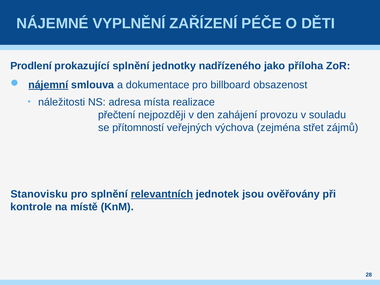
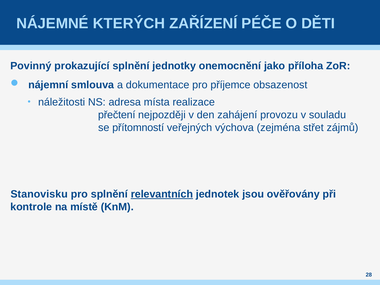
VYPLNĚNÍ: VYPLNĚNÍ -> KTERÝCH (129, 23)
Prodlení: Prodlení -> Povinný (31, 66)
nadřízeného: nadřízeného -> onemocnění (230, 66)
nájemní underline: present -> none (48, 85)
billboard: billboard -> příjemce (230, 85)
